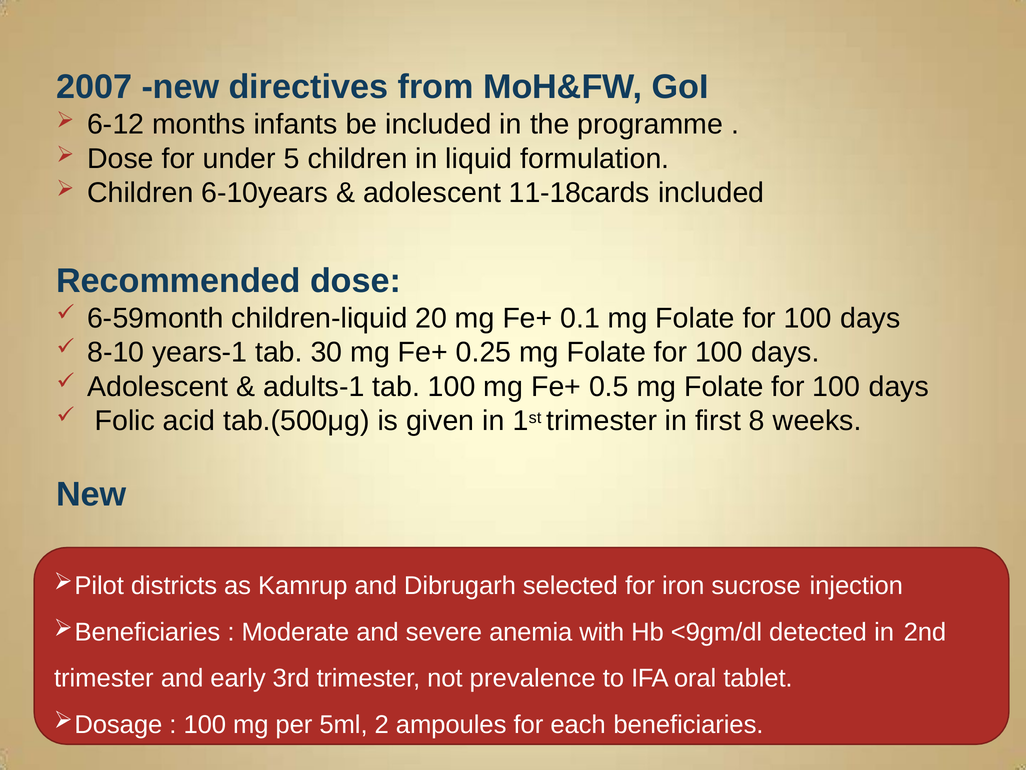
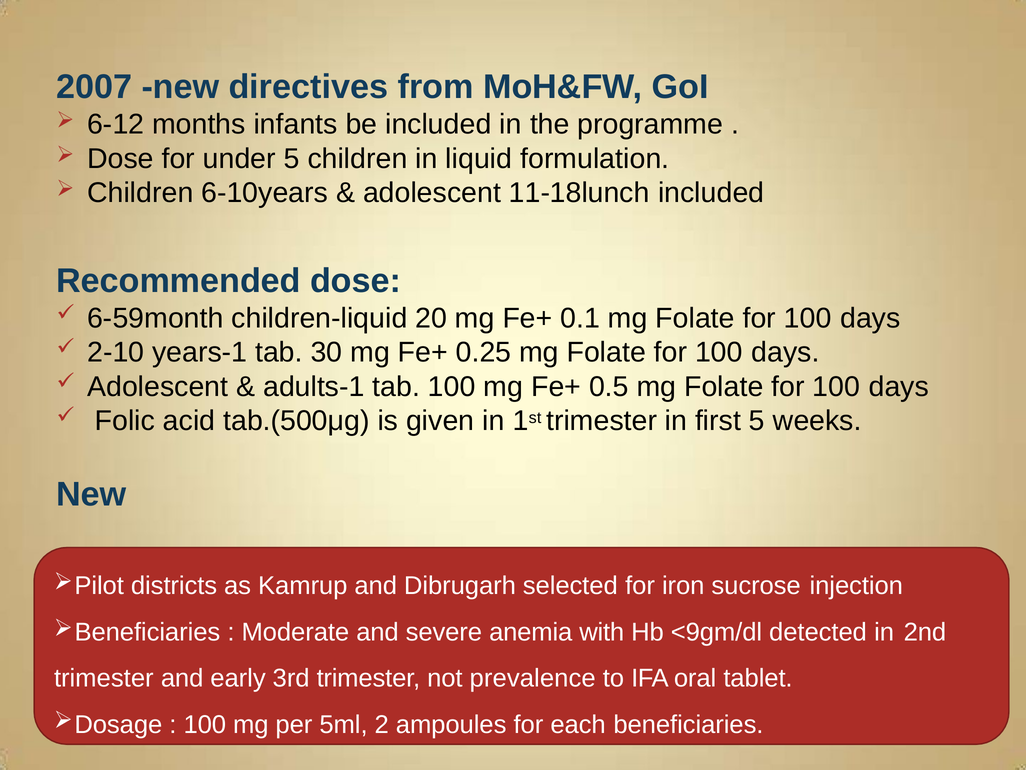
11-18cards: 11-18cards -> 11-18lunch (579, 193)
8-10: 8-10 -> 2-10 (116, 352)
first 8: 8 -> 5 (757, 421)
